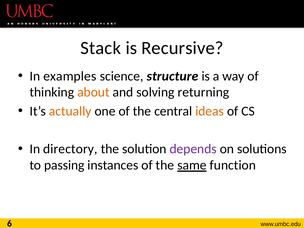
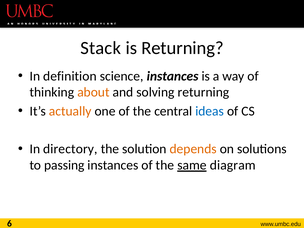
is Recursive: Recursive -> Returning (182, 48)
examples: examples -> definition (70, 76)
science structure: structure -> instances (173, 76)
ideas colour: orange -> blue (210, 111)
depends colour: purple -> orange (193, 149)
function: function -> diagram (233, 165)
